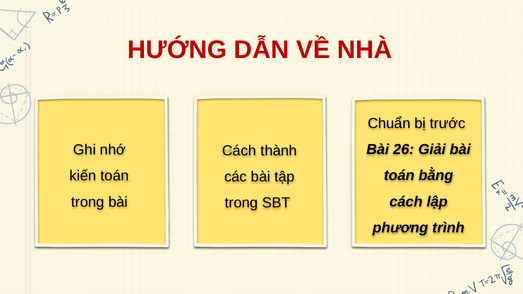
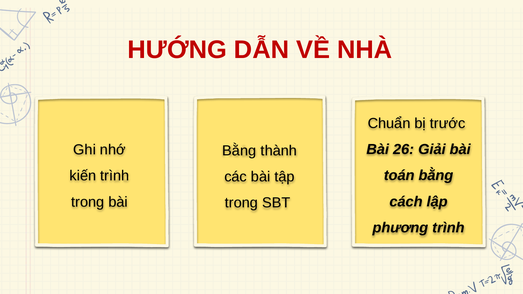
Cách: Cách -> Bằng (239, 151)
kiến toán: toán -> trình (115, 176)
